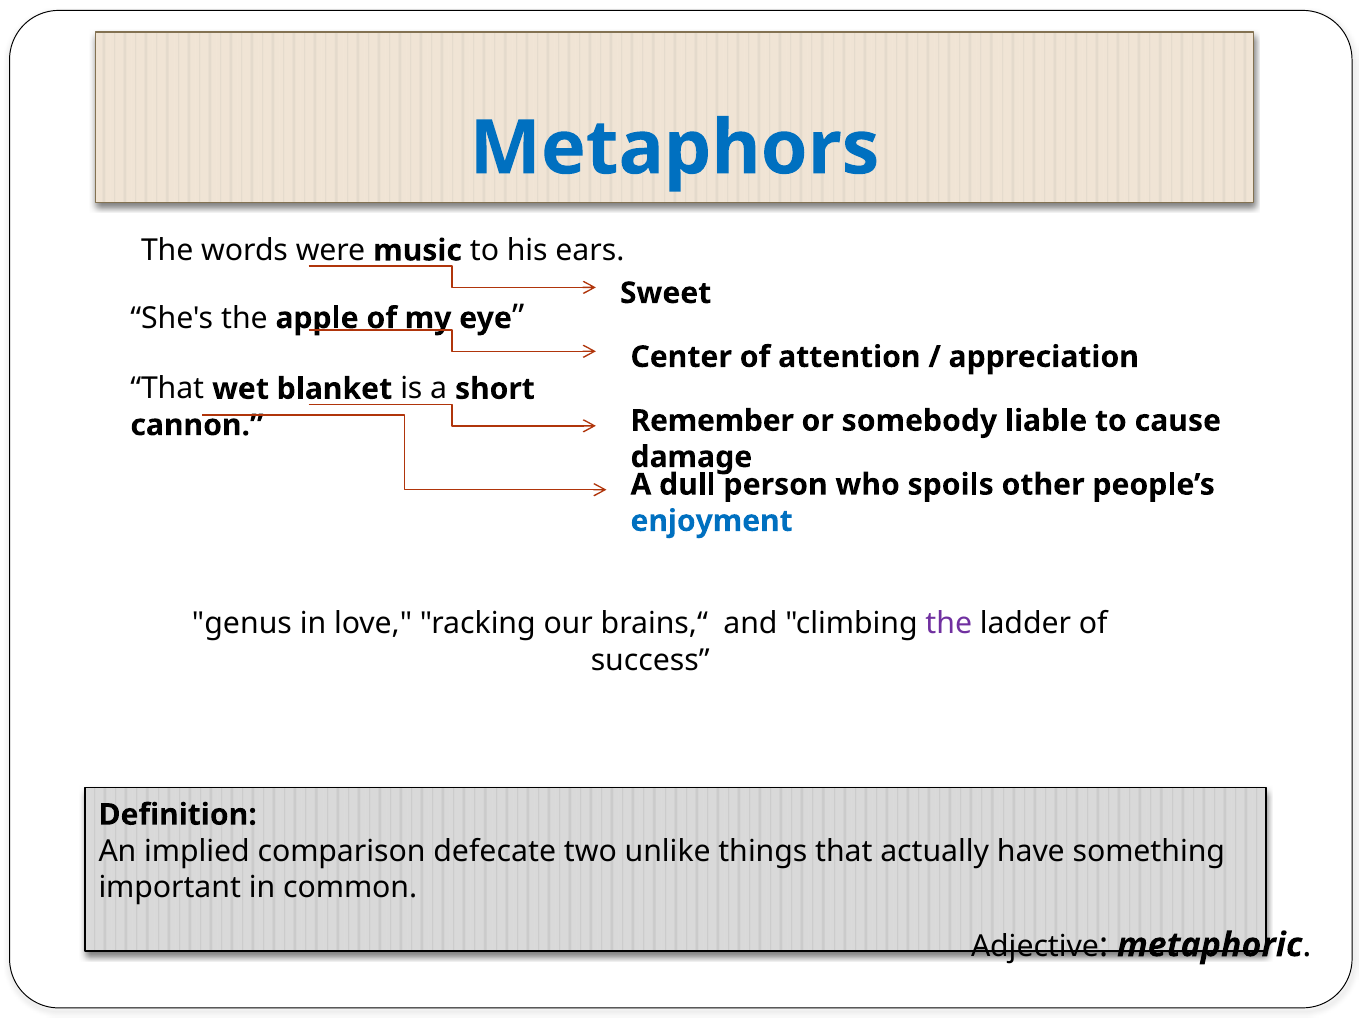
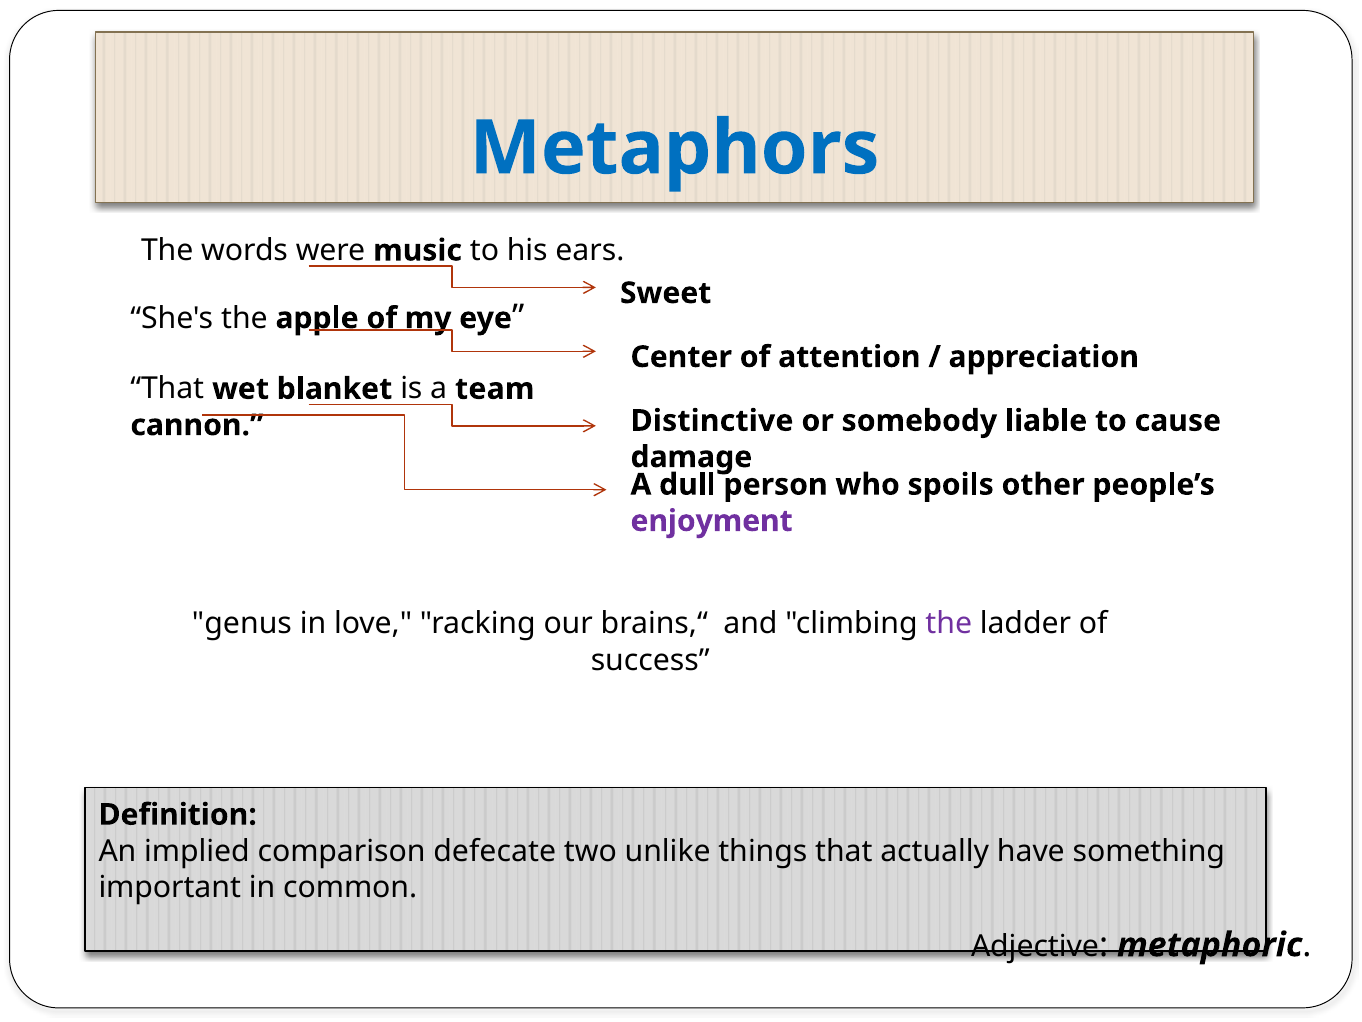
short: short -> team (495, 389)
Remember: Remember -> Distinctive (712, 421)
enjoyment colour: blue -> purple (712, 521)
